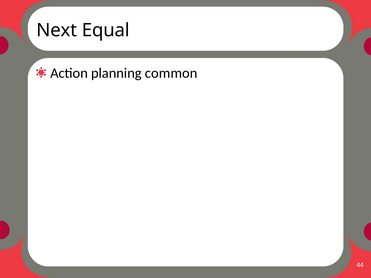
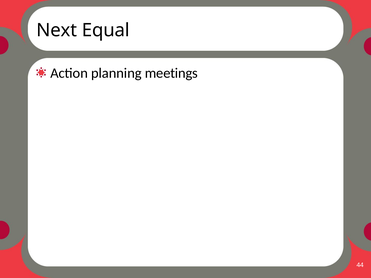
common: common -> meetings (171, 73)
